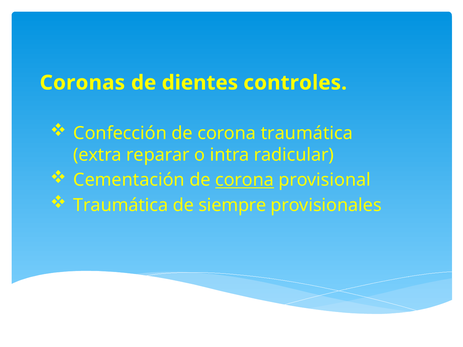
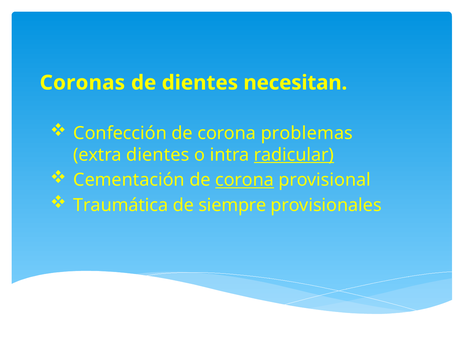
controles: controles -> necesitan (295, 83)
corona traumática: traumática -> problemas (307, 133)
extra reparar: reparar -> dientes (158, 155)
radicular underline: none -> present (294, 155)
